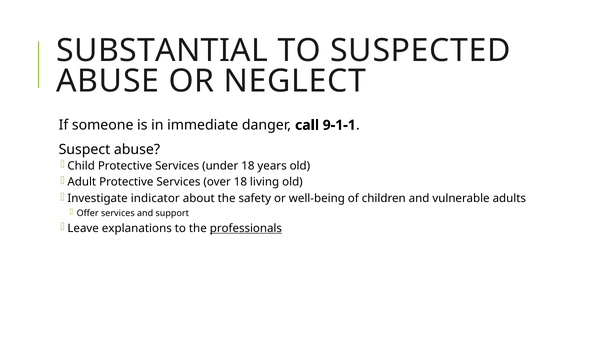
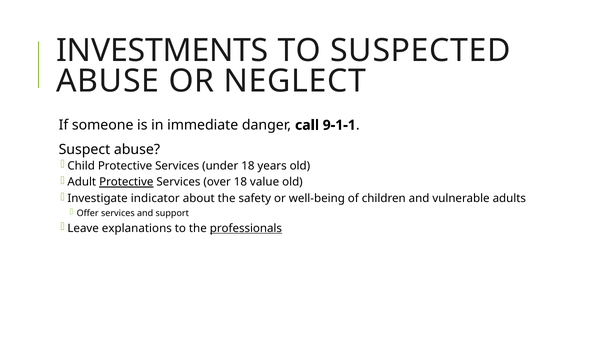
SUBSTANTIAL: SUBSTANTIAL -> INVESTMENTS (162, 51)
Protective underline: none -> present (126, 182)
living: living -> value (265, 182)
